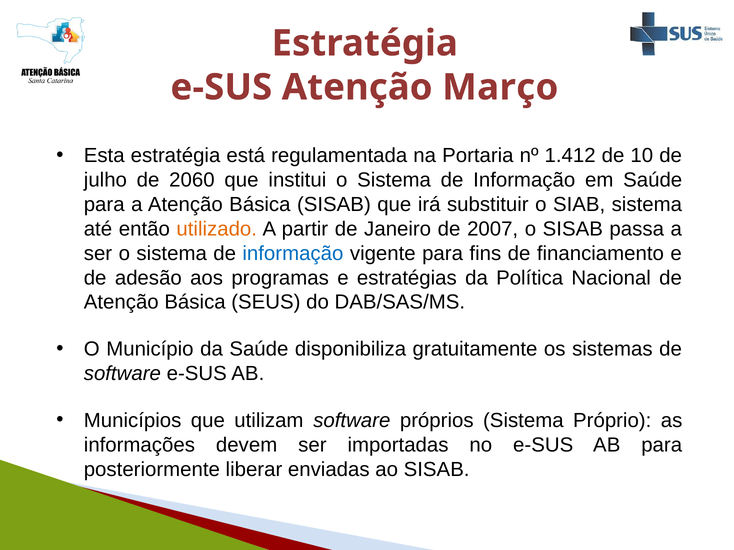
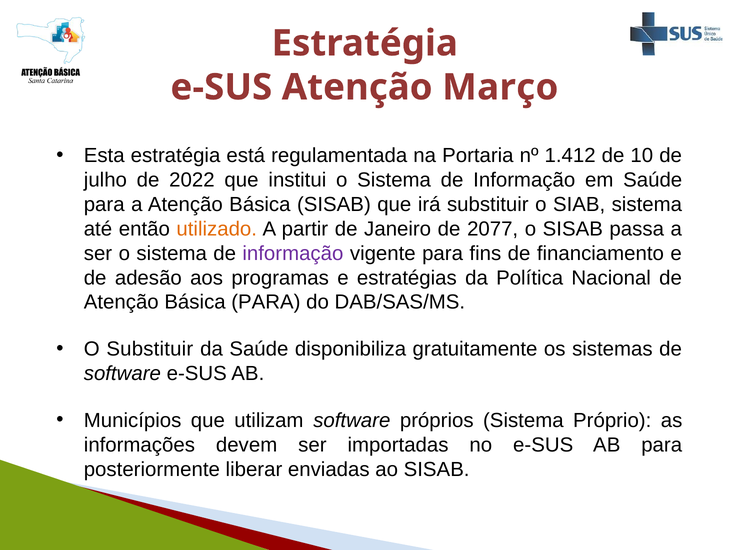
2060: 2060 -> 2022 (192, 180)
2007: 2007 -> 2077 (493, 229)
informação colour: blue -> purple (293, 254)
Básica SEUS: SEUS -> PARA (266, 303)
O Município: Município -> Substituir (150, 349)
